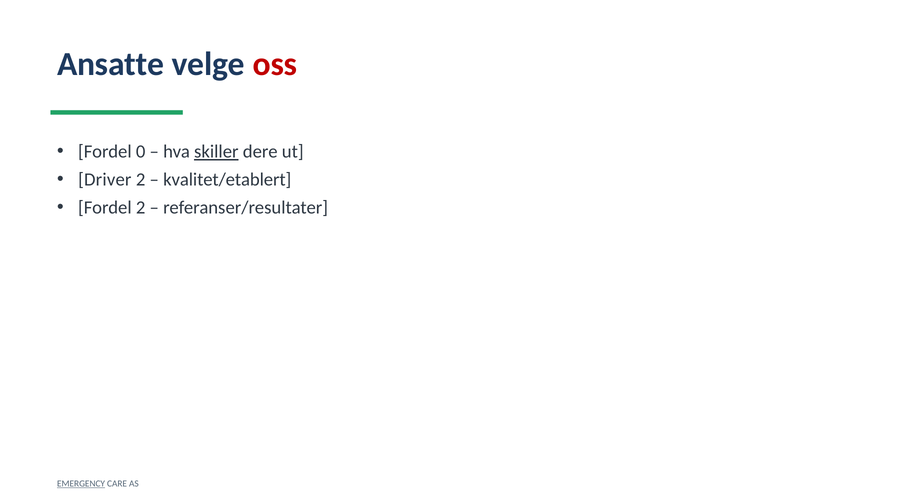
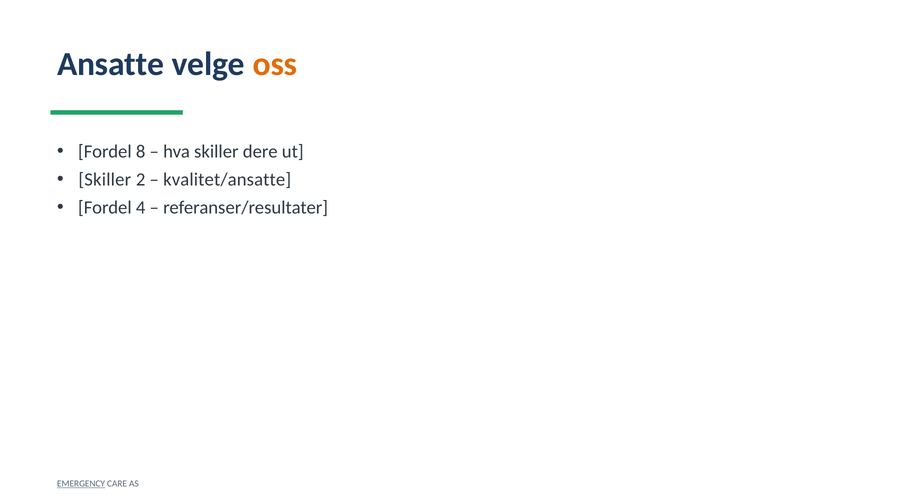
oss colour: red -> orange (275, 64)
0: 0 -> 8 (141, 152)
skiller underline: present -> none (216, 152)
Driver: Driver -> Skiller (105, 180)
kvalitet/etablert: kvalitet/etablert -> kvalitet/ansatte (227, 180)
Fordel 2: 2 -> 4 (141, 208)
